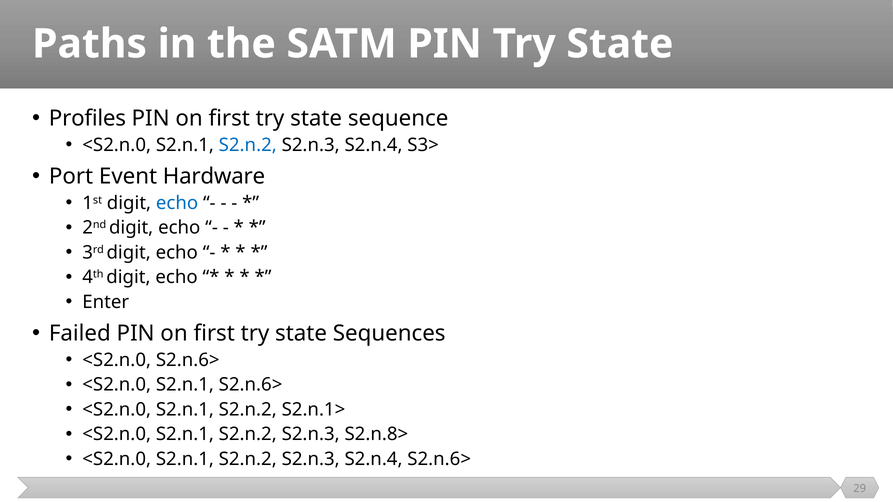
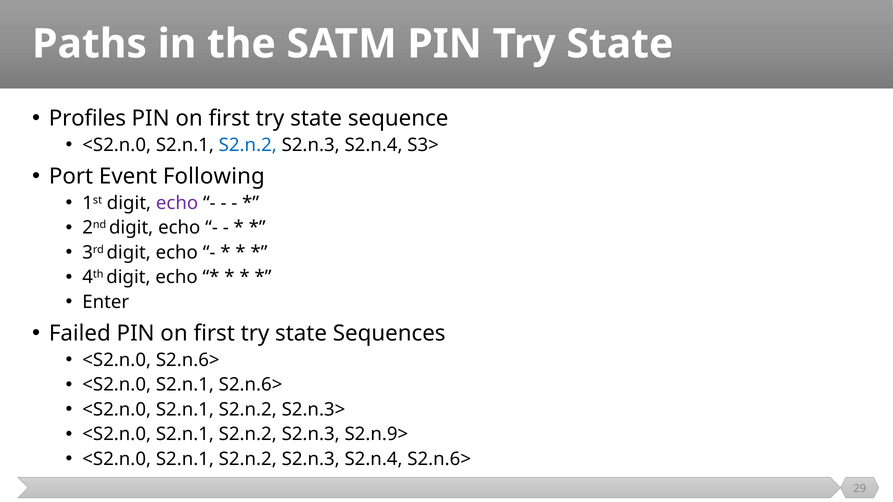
Hardware: Hardware -> Following (214, 176)
echo colour: blue -> purple (177, 203)
S2.n.1>: S2.n.1> -> S2.n.3> (313, 410)
S2.n.8>: S2.n.8> -> S2.n.9> (376, 434)
